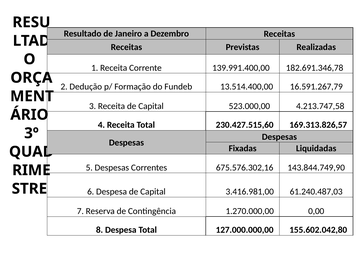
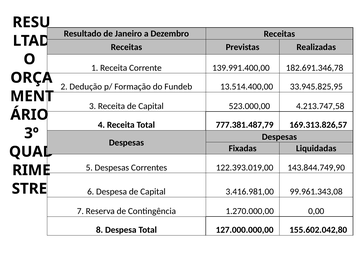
16.591.267,79: 16.591.267,79 -> 33.945.825,95 (316, 87)
230.427.515,60: 230.427.515,60 -> 777.381.487,79 (245, 125)
675.576.302,16: 675.576.302,16 -> 122.393.019,00 (245, 168)
61.240.487,03: 61.240.487,03 -> 99.961.343,08 (316, 192)
